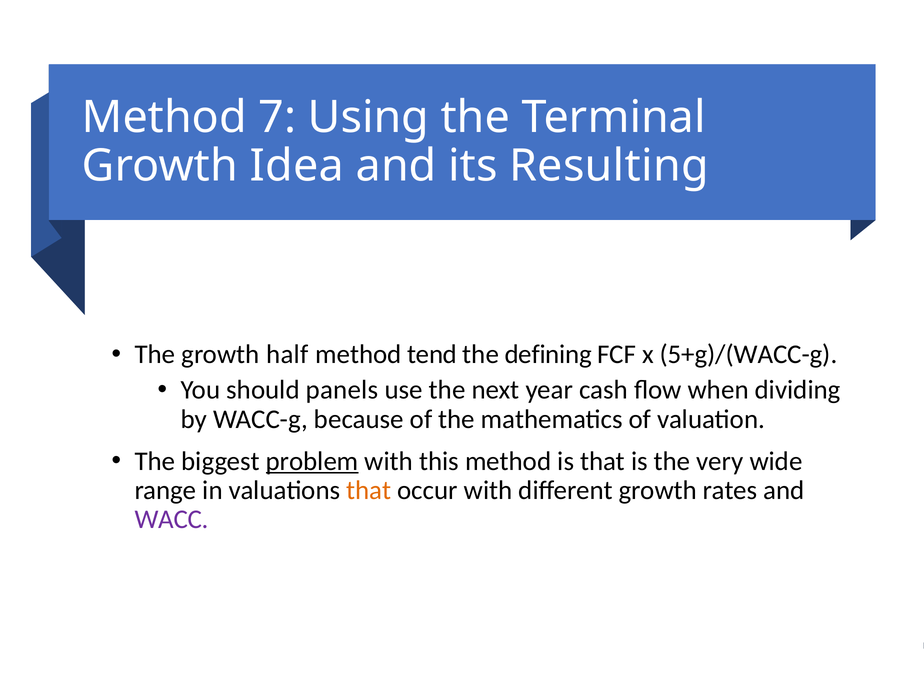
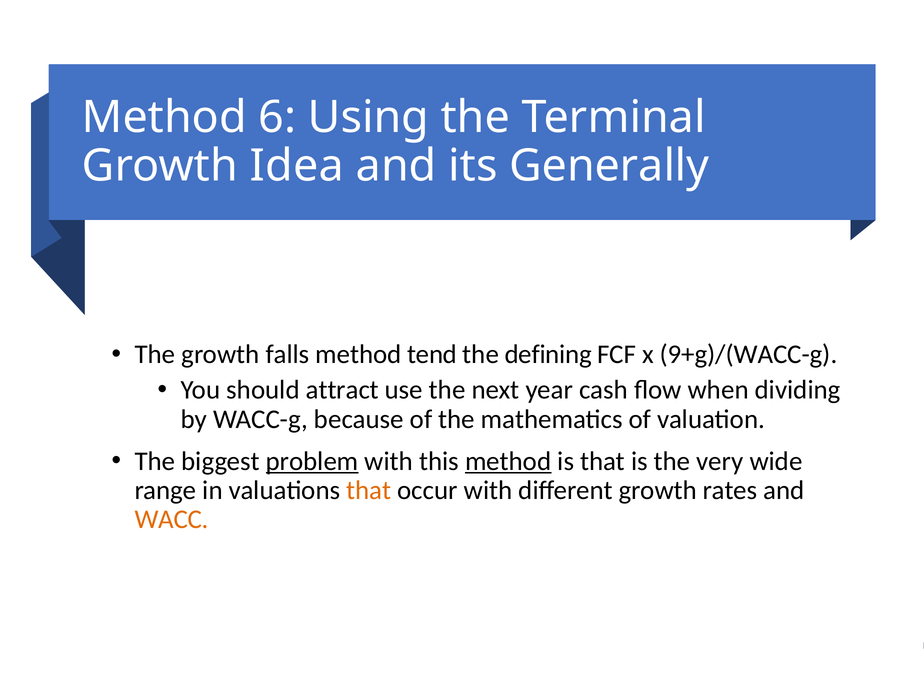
7: 7 -> 6 (277, 118)
Resulting: Resulting -> Generally (609, 166)
half: half -> falls (287, 355)
5+g)/(WACC-g: 5+g)/(WACC-g -> 9+g)/(WACC-g (749, 355)
panels: panels -> attract (342, 390)
method underline: none -> present (508, 461)
WACC colour: purple -> orange (172, 519)
